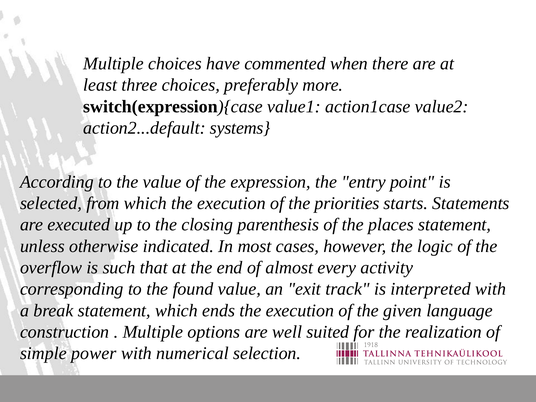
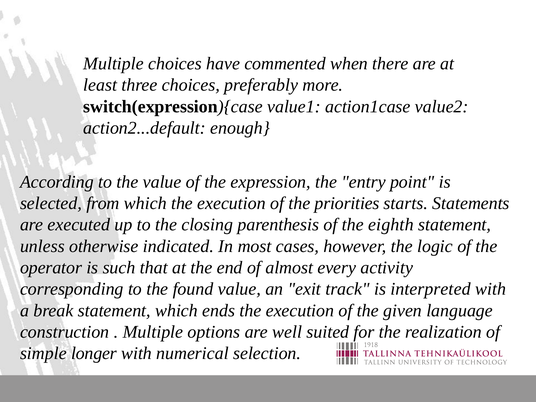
systems: systems -> enough (240, 128)
places: places -> eighth (391, 225)
overflow: overflow -> operator (51, 268)
power: power -> longer (94, 353)
